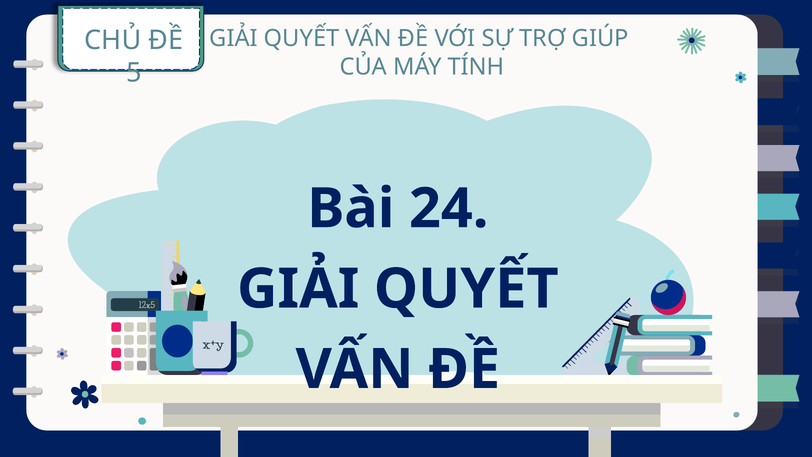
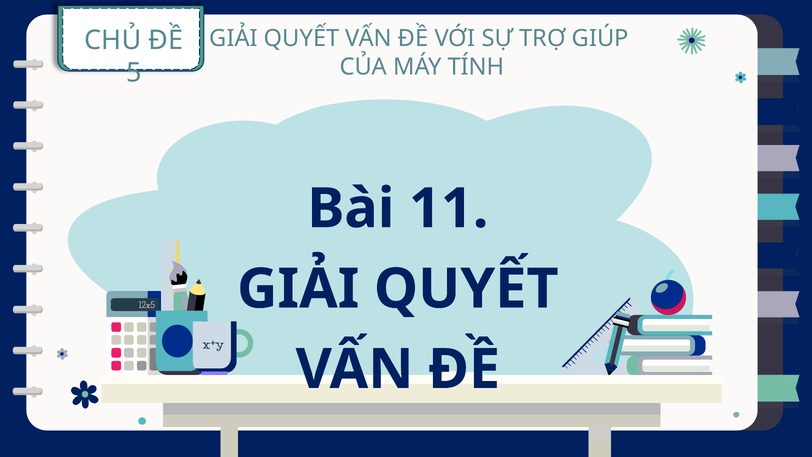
24: 24 -> 11 (449, 209)
